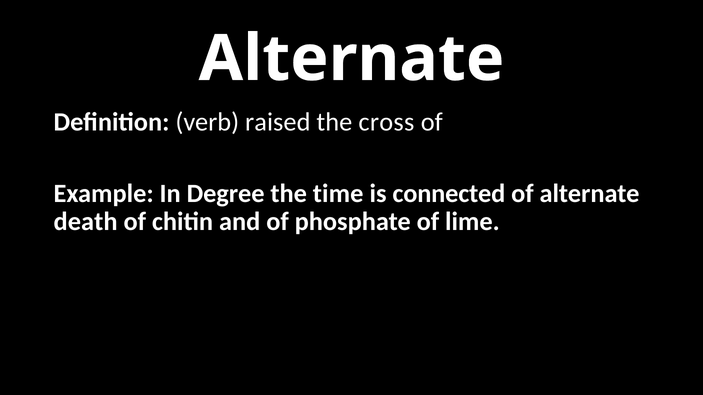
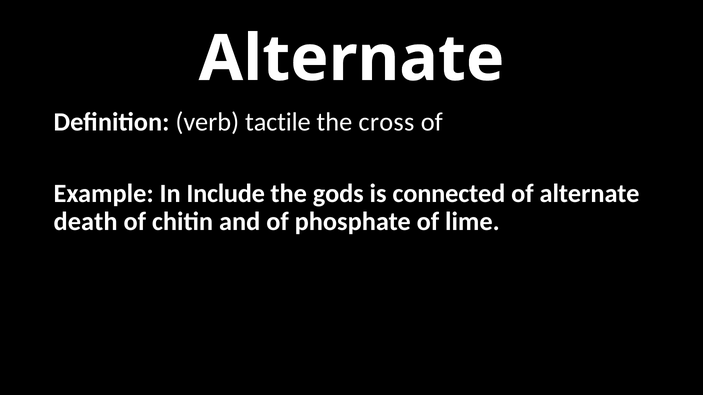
raised: raised -> tactile (278, 122)
Degree: Degree -> Include (226, 194)
time: time -> gods (338, 194)
